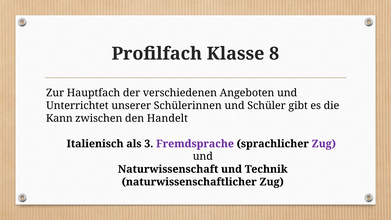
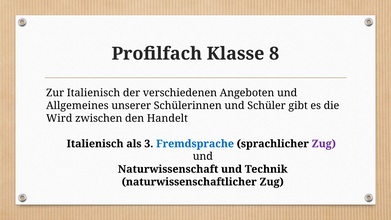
Zur Hauptfach: Hauptfach -> Italienisch (94, 93)
Unterrichtet: Unterrichtet -> Allgemeines (77, 106)
Kann: Kann -> Wird (59, 118)
Fremdsprache colour: purple -> blue (195, 144)
